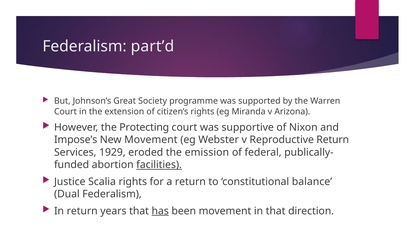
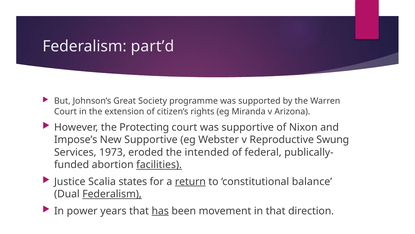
New Movement: Movement -> Supportive (151, 140)
Reproductive Return: Return -> Swung (333, 140)
1929: 1929 -> 1973 (112, 152)
emission: emission -> intended (207, 152)
Scalia rights: rights -> states (133, 181)
return underline: none -> present (190, 181)
Federalism underline: none -> present (112, 194)
In return: return -> power (82, 210)
